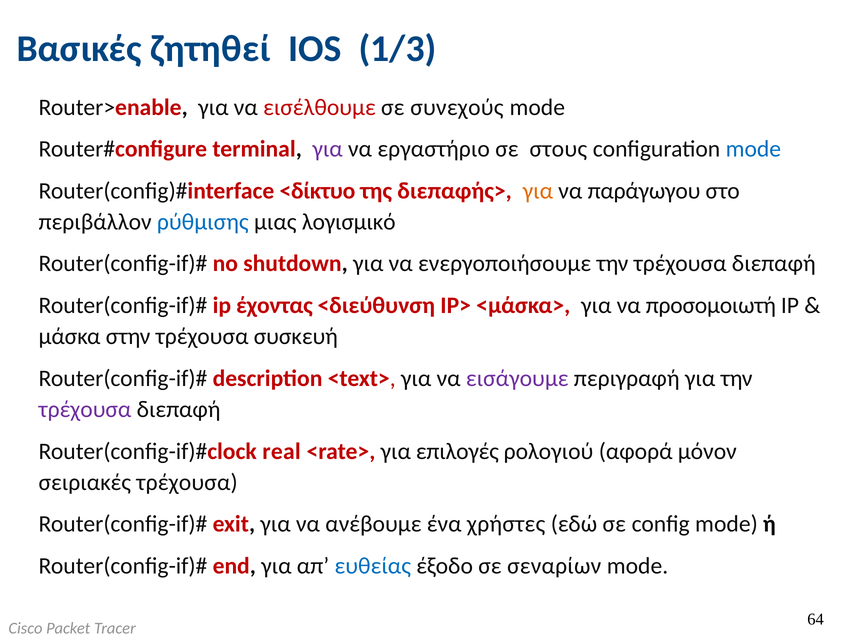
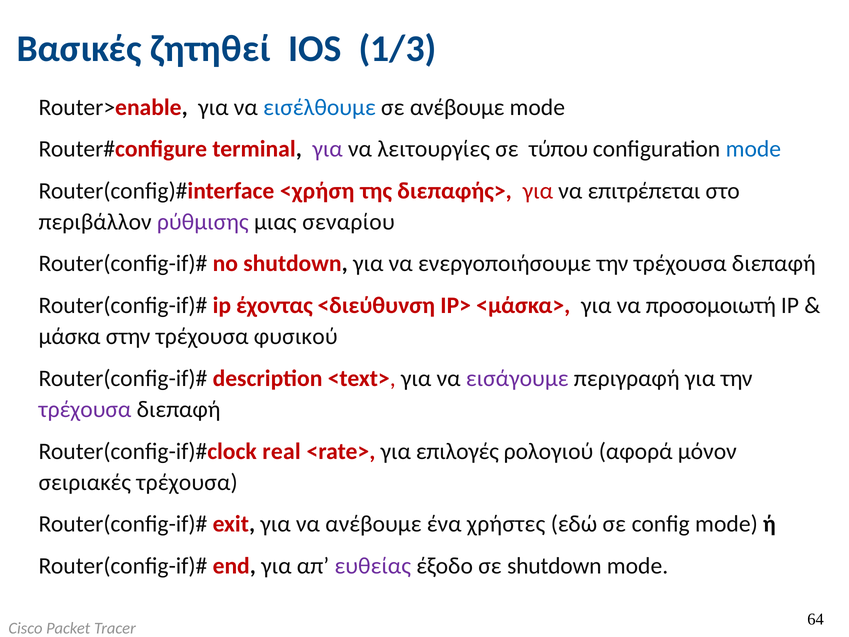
εισέλθουμε colour: red -> blue (319, 107)
σε συνεχούς: συνεχούς -> ανέβουμε (457, 107)
εργαστήριο: εργαστήριο -> λειτουργίες (434, 149)
στους: στους -> τύπου (559, 149)
<δίκτυο: <δίκτυο -> <χρήση (317, 191)
για colour: orange -> red (538, 191)
παράγωγου: παράγωγου -> επιτρέπεται (644, 191)
ρύθμισης colour: blue -> purple (203, 222)
λογισμικό: λογισμικό -> σεναρίου (349, 222)
συσκευή: συσκευή -> φυσικού (296, 336)
ευθείας colour: blue -> purple (373, 566)
σε σεναρίων: σεναρίων -> shutdown (554, 566)
